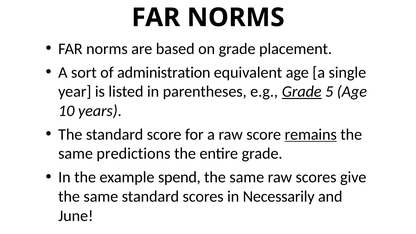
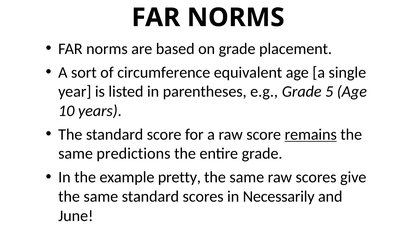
administration: administration -> circumference (164, 72)
Grade underline: present -> none (302, 92)
spend: spend -> pretty (179, 177)
